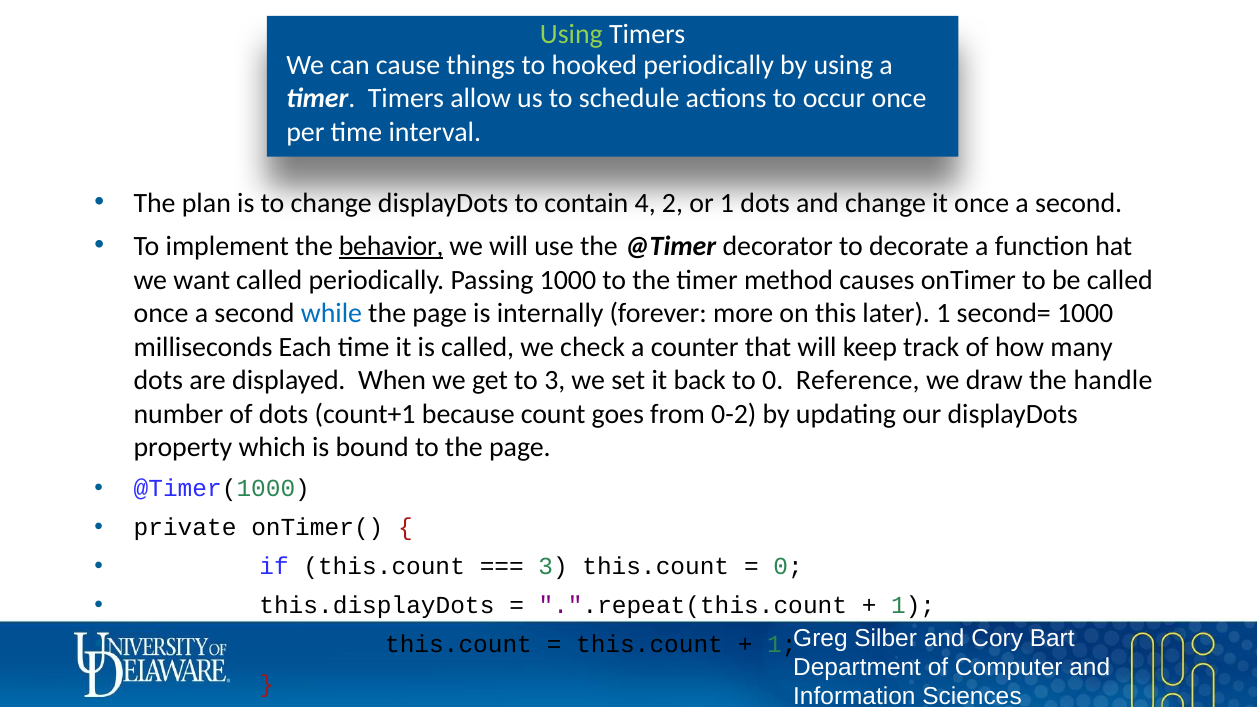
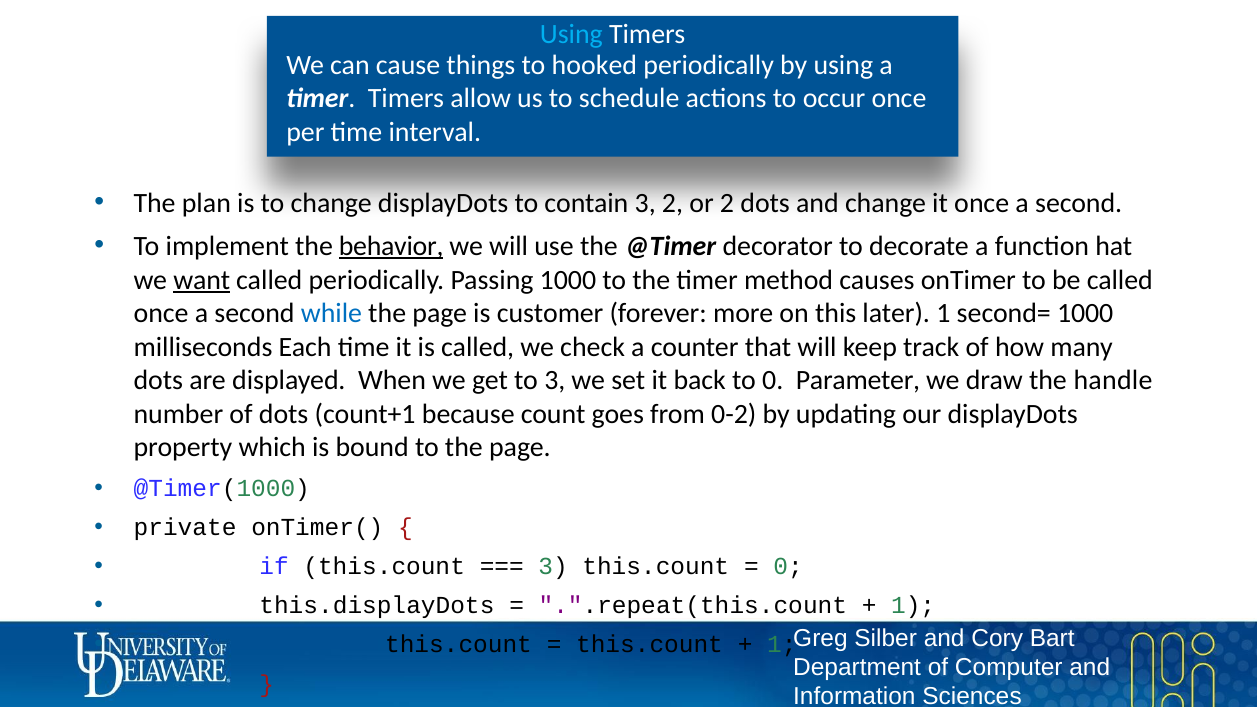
Using colour: light green -> light blue (571, 35)
contain 4: 4 -> 3 (645, 203)
or 1: 1 -> 2 (727, 203)
want underline: none -> present (202, 280)
internally: internally -> customer (550, 313)
Reference: Reference -> Parameter (858, 380)
